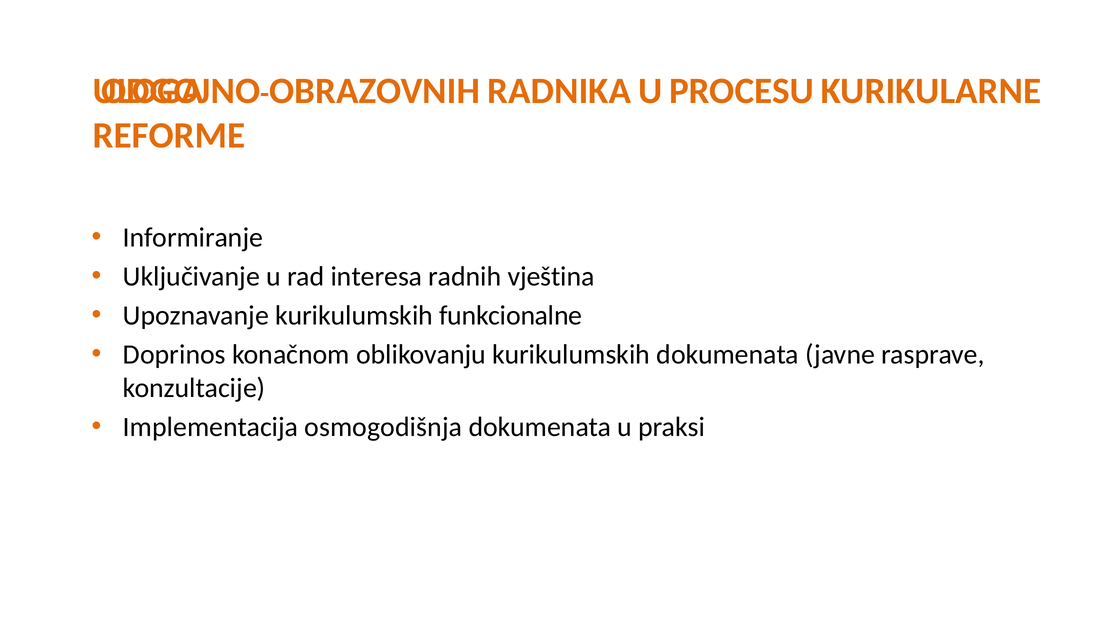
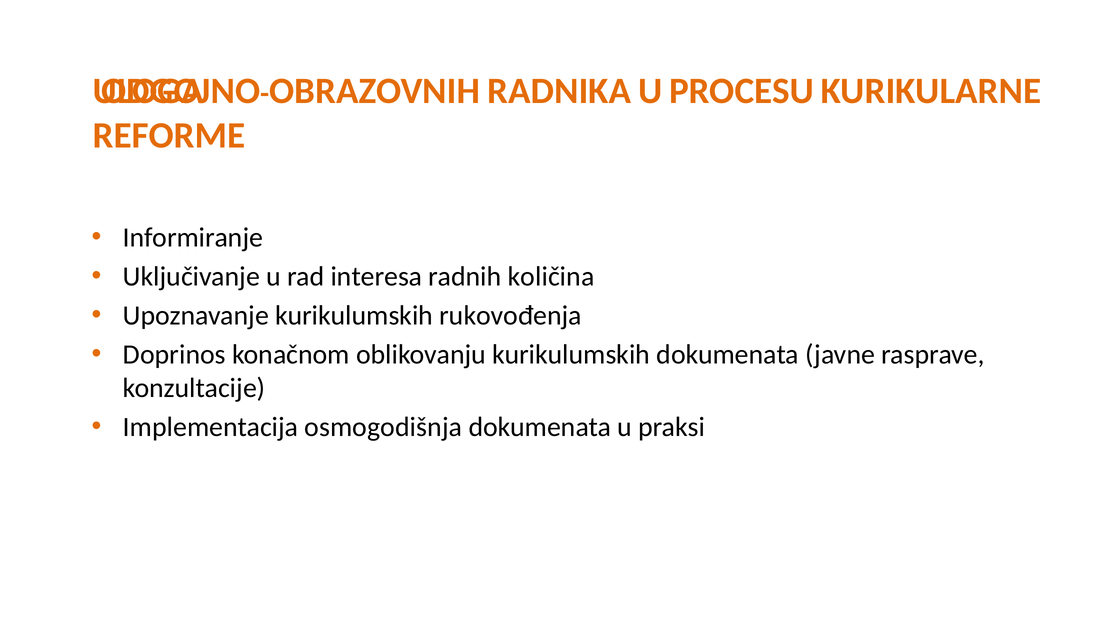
vještina: vještina -> količina (551, 277)
funkcionalne: funkcionalne -> rukovođenja (511, 316)
